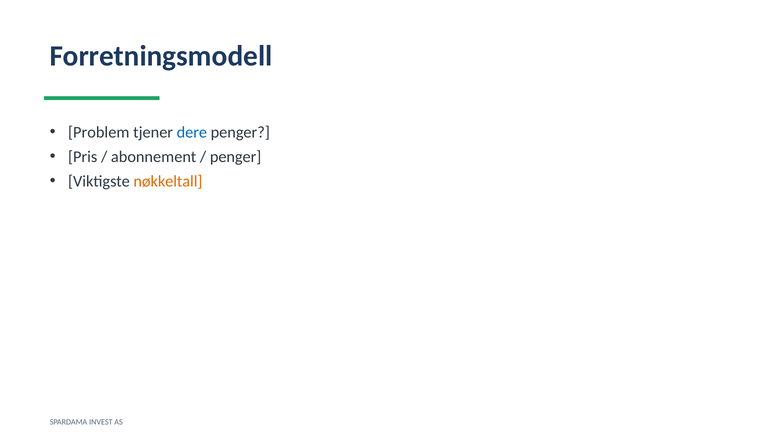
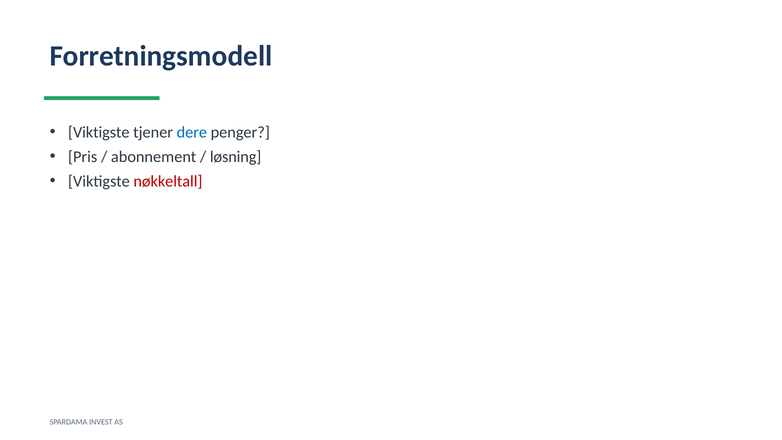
Problem: Problem -> Viktigste (99, 132)
penger: penger -> løsning (236, 157)
nøkkeltall colour: orange -> red (168, 181)
